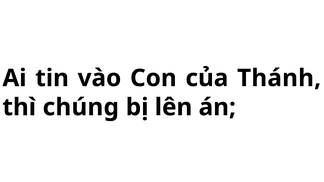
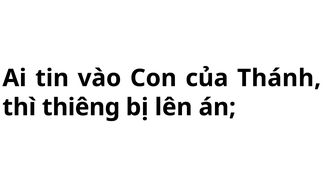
chúng: chúng -> thiêng (81, 107)
